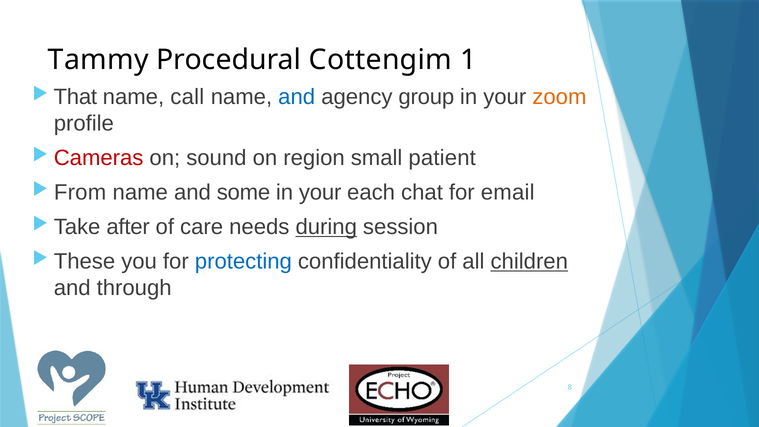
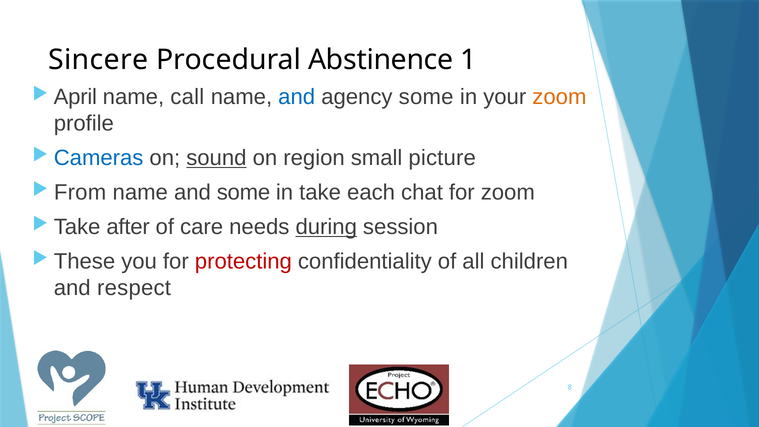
Tammy: Tammy -> Sincere (98, 60)
Cottengim: Cottengim -> Abstinence (381, 60)
That: That -> April (75, 97)
agency group: group -> some (426, 97)
Cameras colour: red -> blue (99, 158)
sound underline: none -> present (216, 158)
patient: patient -> picture (442, 158)
your: your -> take (320, 192)
for email: email -> zoom (508, 192)
protecting colour: blue -> red (243, 261)
children underline: present -> none (529, 261)
through: through -> respect (134, 288)
